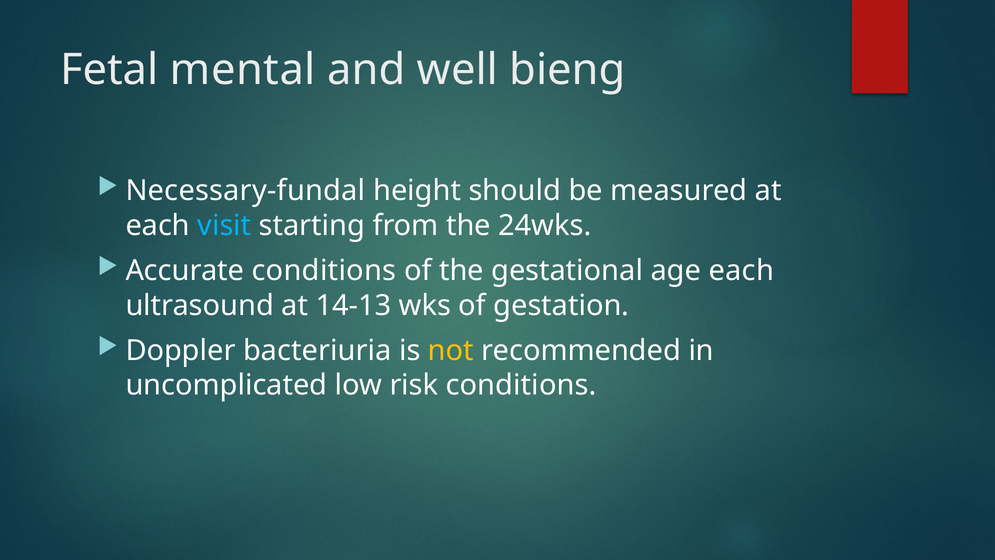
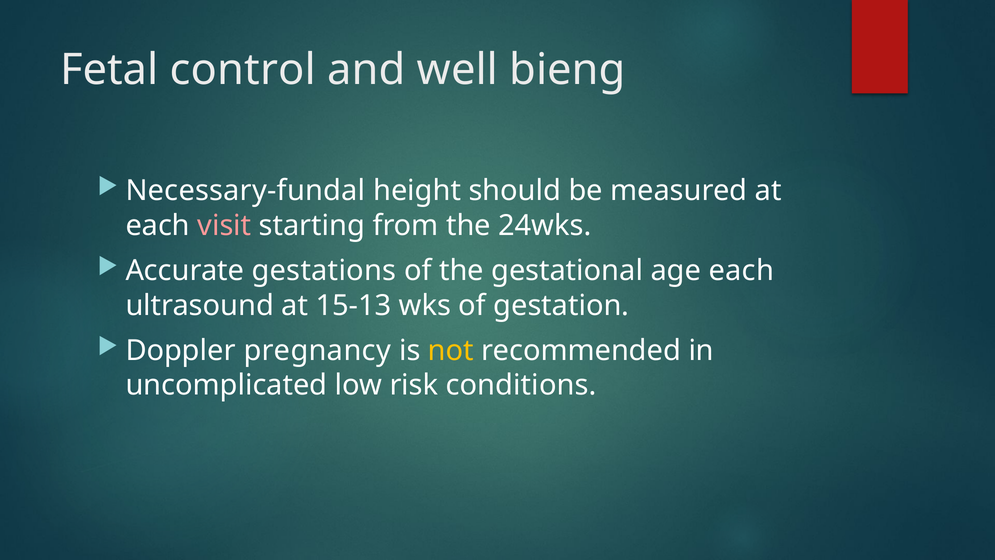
mental: mental -> control (243, 70)
visit colour: light blue -> pink (224, 225)
Accurate conditions: conditions -> gestations (324, 271)
14-13: 14-13 -> 15-13 (354, 305)
bacteriuria: bacteriuria -> pregnancy (317, 350)
